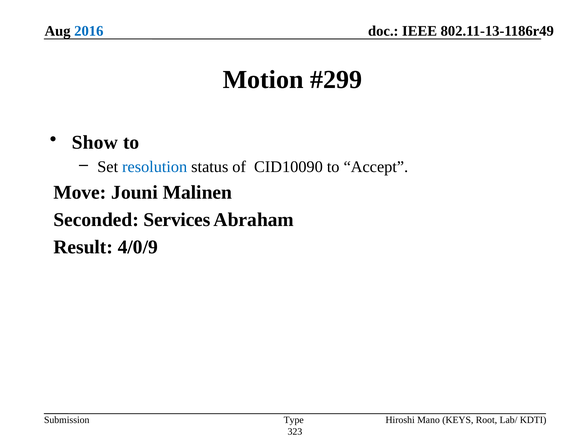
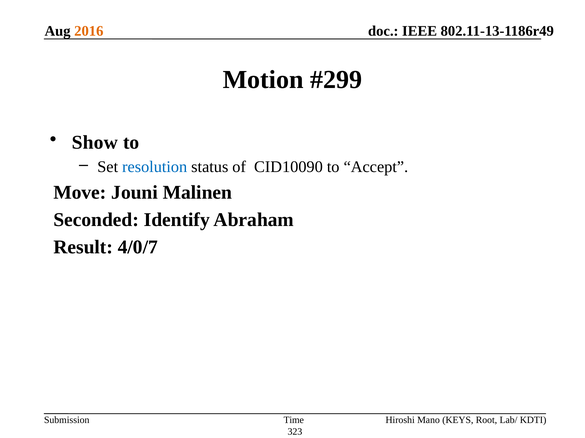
2016 colour: blue -> orange (89, 31)
Services: Services -> Identify (177, 220)
4/0/9: 4/0/9 -> 4/0/7 (138, 247)
Type: Type -> Time (294, 421)
